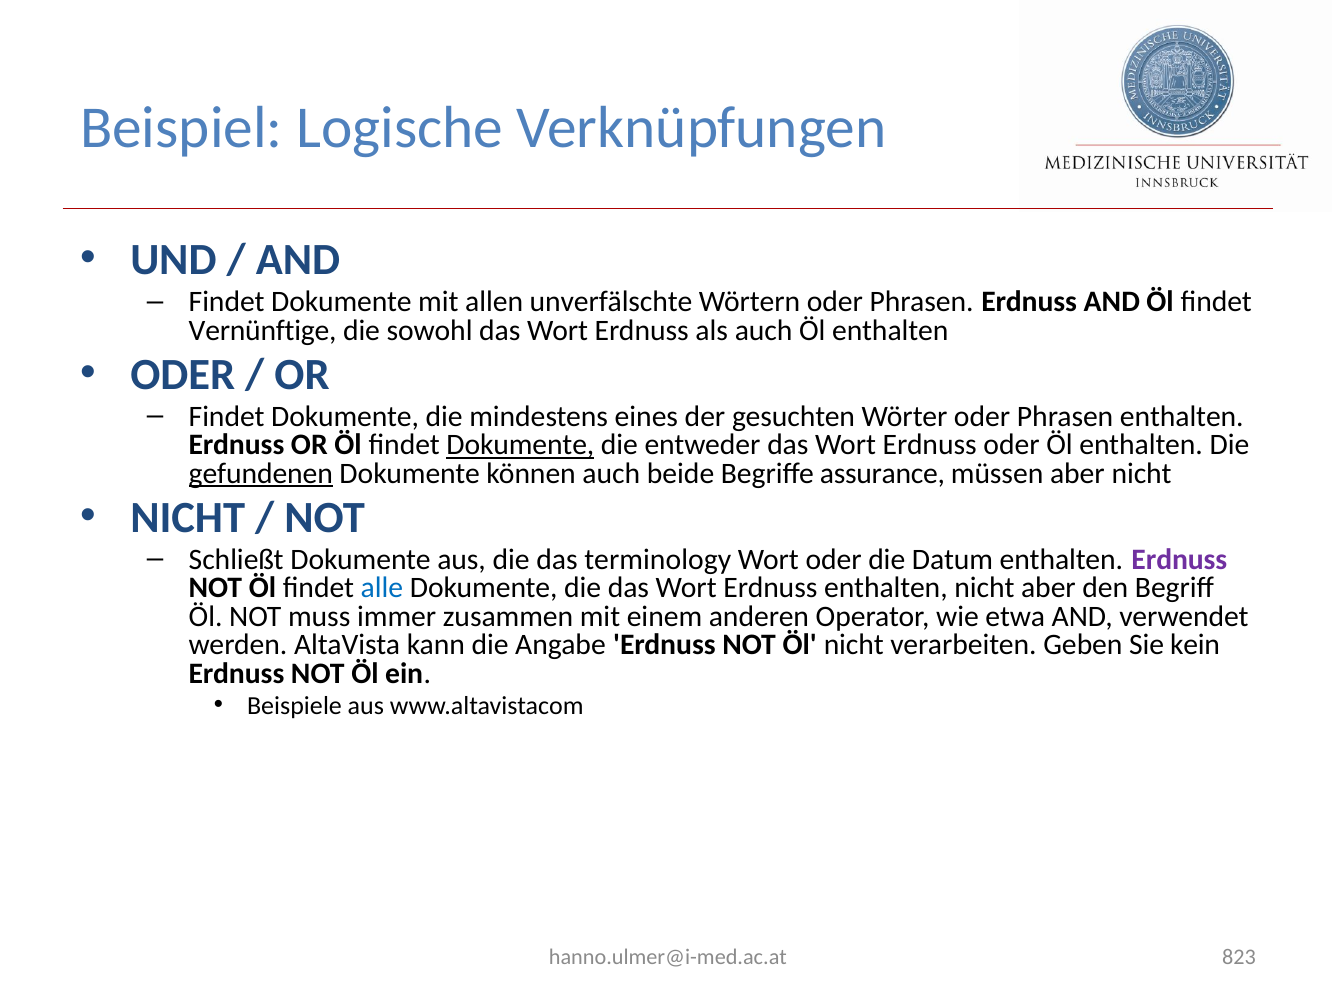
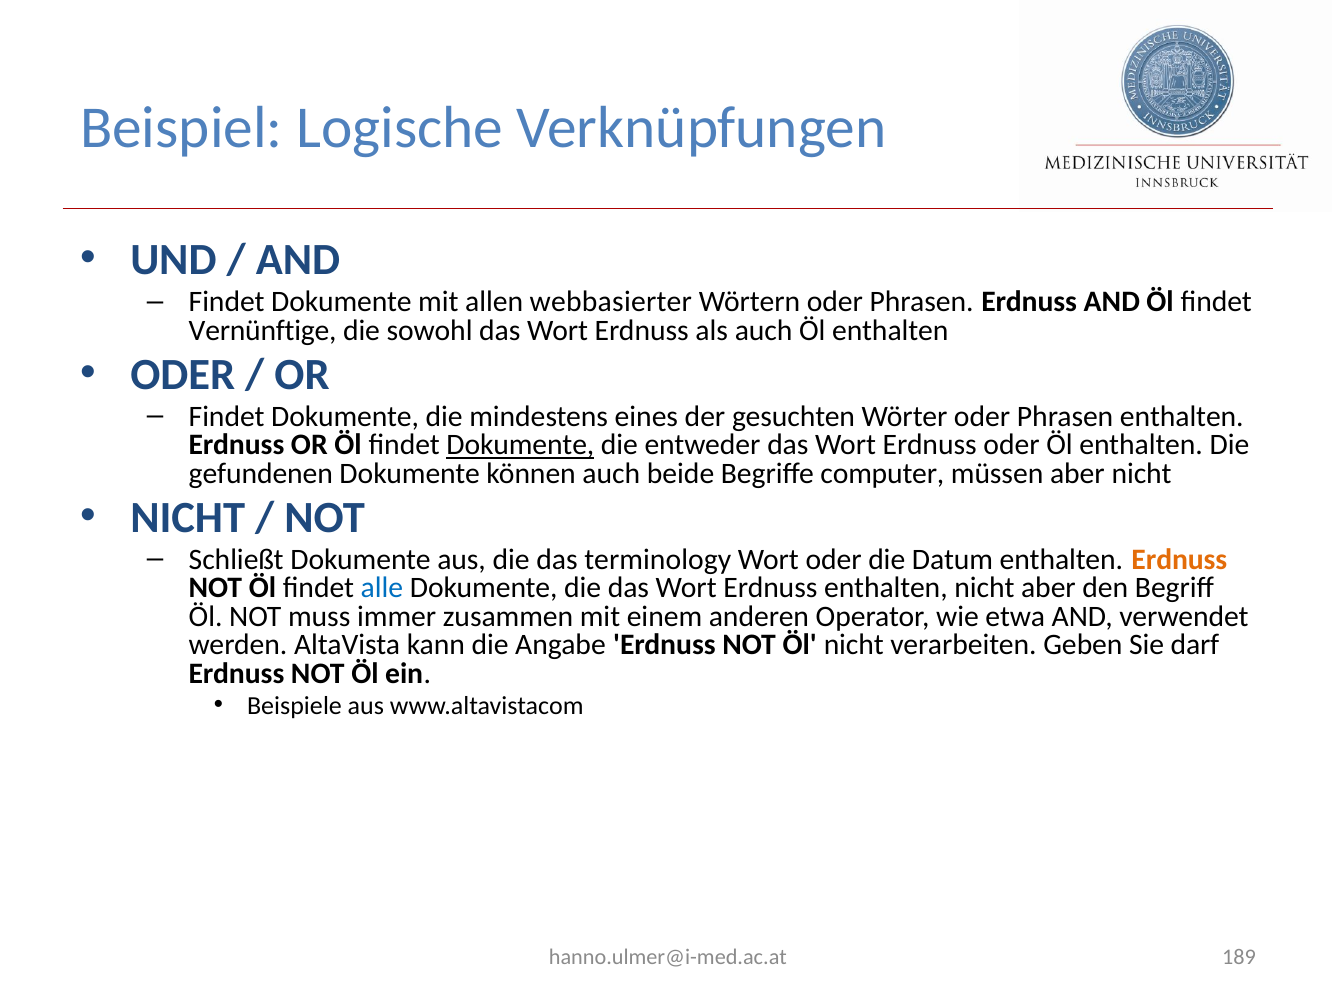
unverfälschte: unverfälschte -> webbasierter (611, 302)
gefundenen underline: present -> none (261, 474)
assurance: assurance -> computer (882, 474)
Erdnuss colour: purple -> orange (1179, 560)
kein: kein -> darf (1195, 645)
823: 823 -> 189 (1239, 957)
